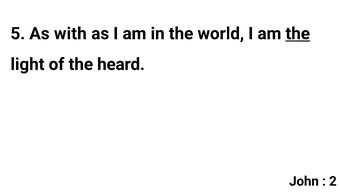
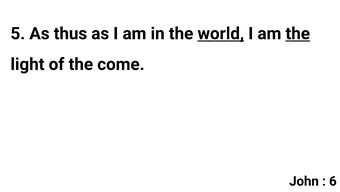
with: with -> thus (70, 33)
world underline: none -> present (221, 33)
heard: heard -> come (121, 64)
2: 2 -> 6 (333, 181)
